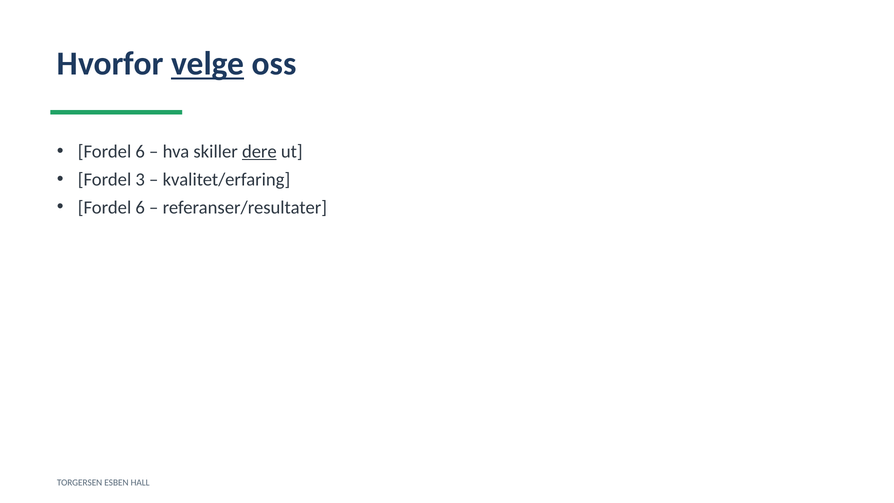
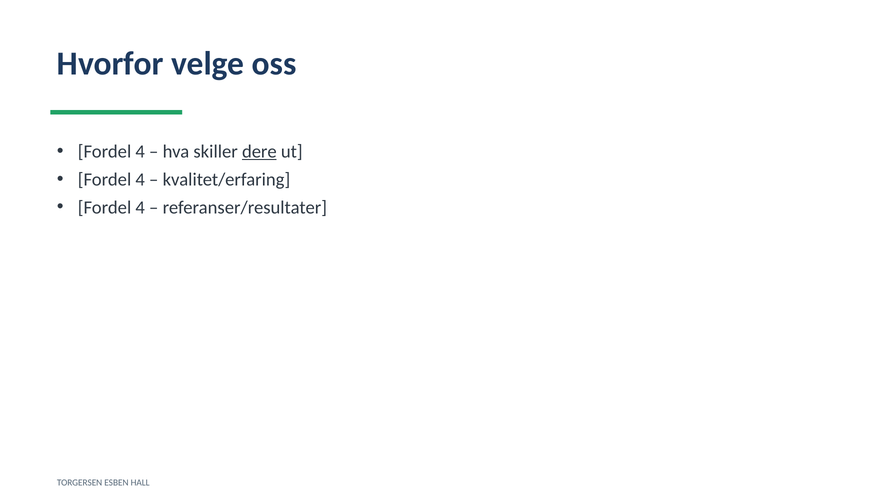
velge underline: present -> none (208, 64)
6: 6 -> 4 (140, 151)
3: 3 -> 4 (140, 179)
6: 6 -> 4 (140, 207)
